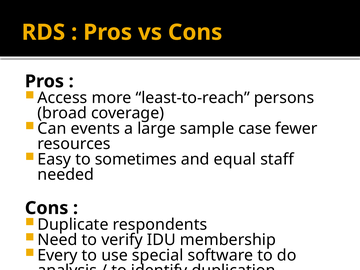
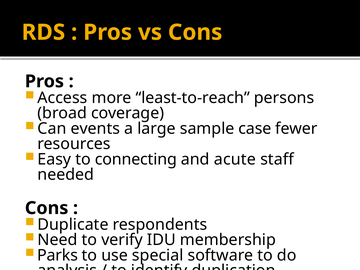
sometimes: sometimes -> connecting (136, 159)
equal: equal -> acute (235, 159)
Every: Every -> Parks (58, 255)
